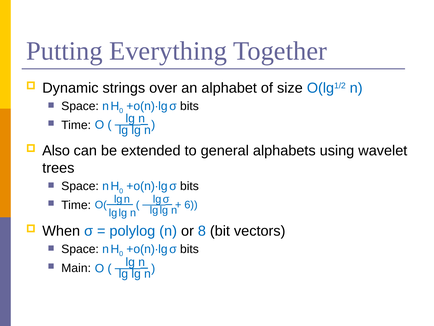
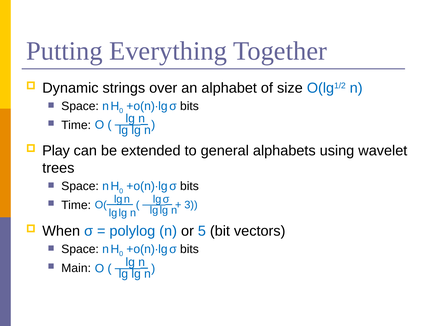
Also: Also -> Play (56, 151)
6: 6 -> 3 (191, 205)
8: 8 -> 5 (202, 231)
